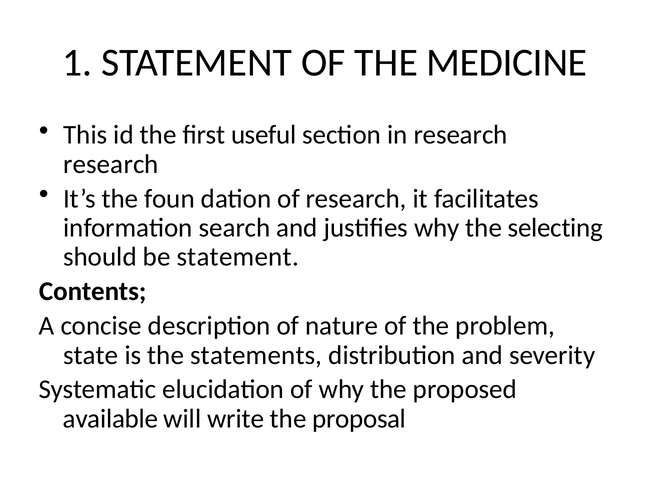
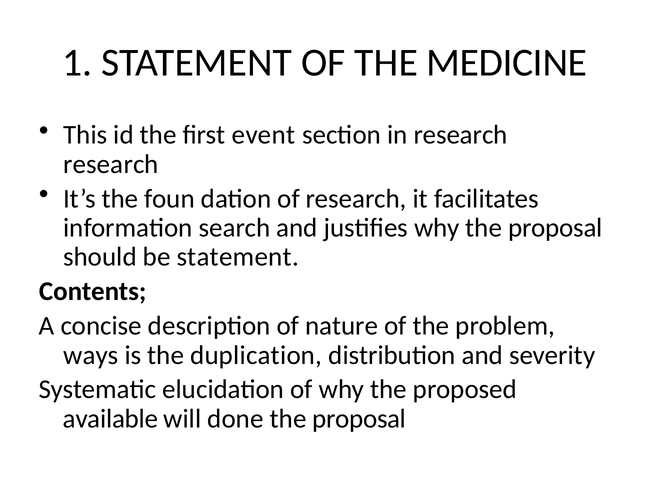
useful: useful -> event (264, 135)
why the selecting: selecting -> proposal (555, 228)
state: state -> ways (91, 355)
statements: statements -> duplication (256, 355)
write: write -> done (236, 419)
